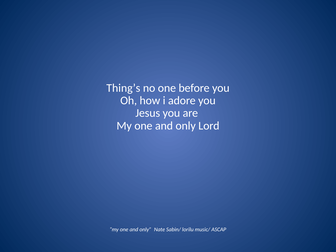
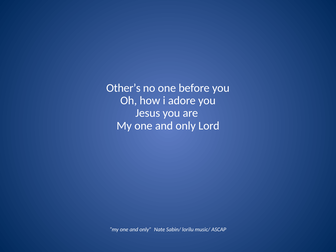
Thing’s: Thing’s -> Other’s (123, 88)
